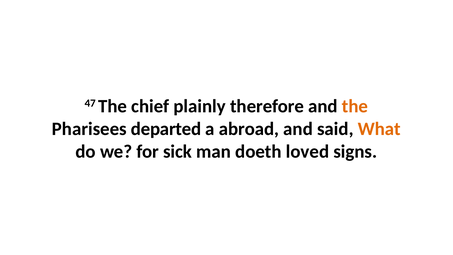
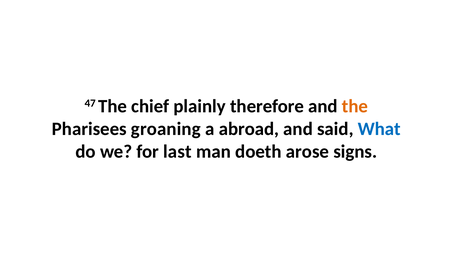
departed: departed -> groaning (166, 129)
What colour: orange -> blue (379, 129)
sick: sick -> last (177, 151)
loved: loved -> arose (307, 151)
